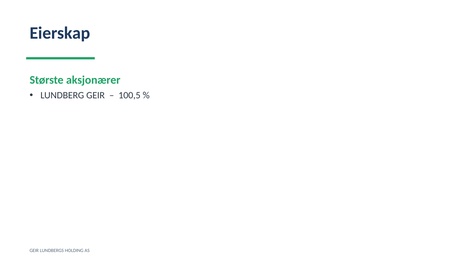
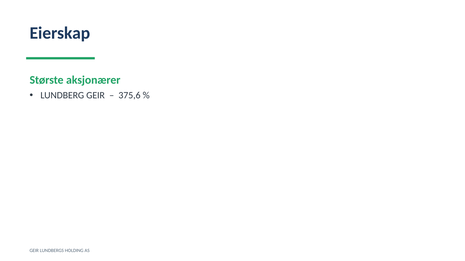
100,5: 100,5 -> 375,6 (129, 96)
